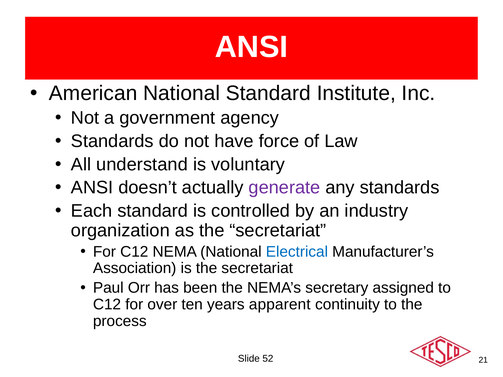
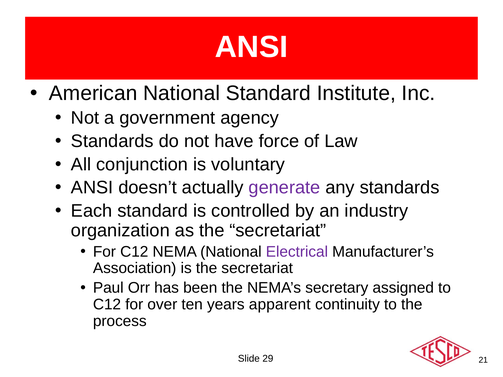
understand: understand -> conjunction (142, 165)
Electrical colour: blue -> purple (297, 252)
52: 52 -> 29 (268, 359)
